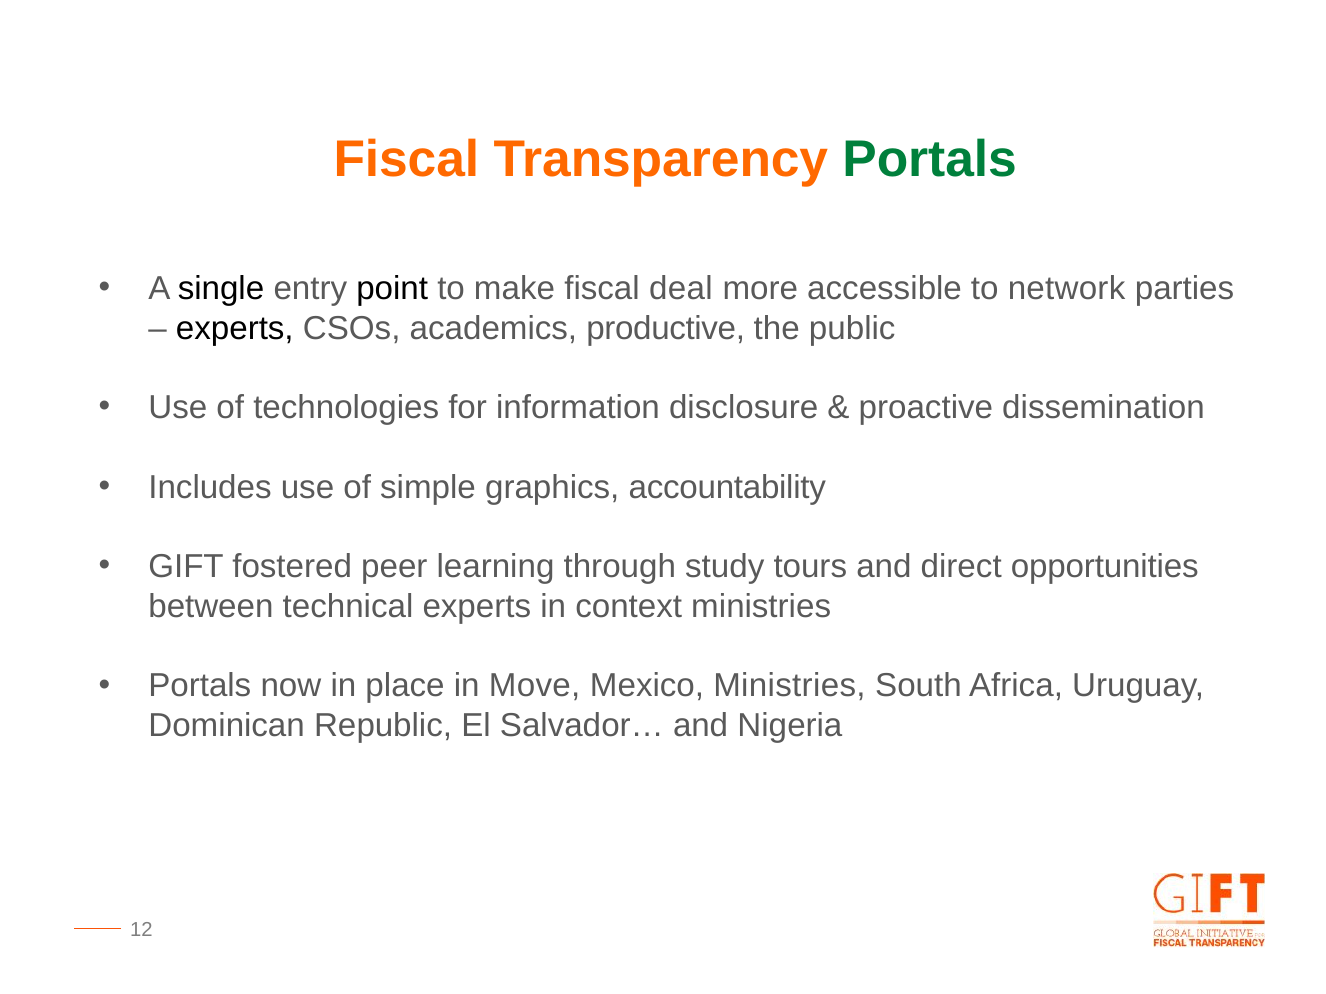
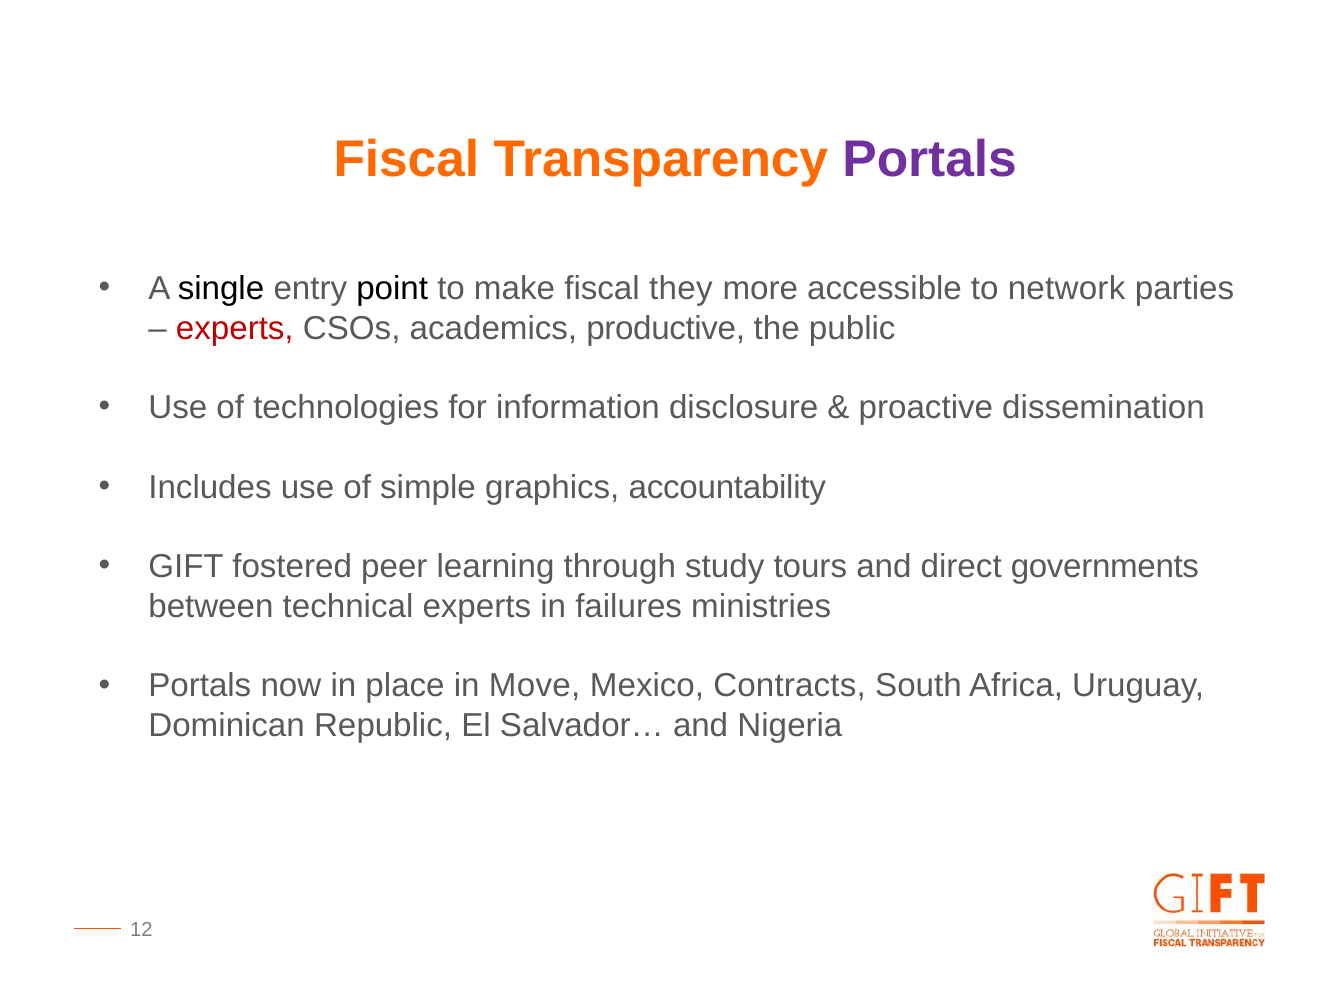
Portals colour: green -> purple (930, 160)
deal: deal -> they (681, 289)
experts colour: black -> red (235, 328)
opportunities: opportunities -> governments (1105, 567)
context: context -> failures (629, 607)
Mexico Ministries: Ministries -> Contracts (790, 686)
